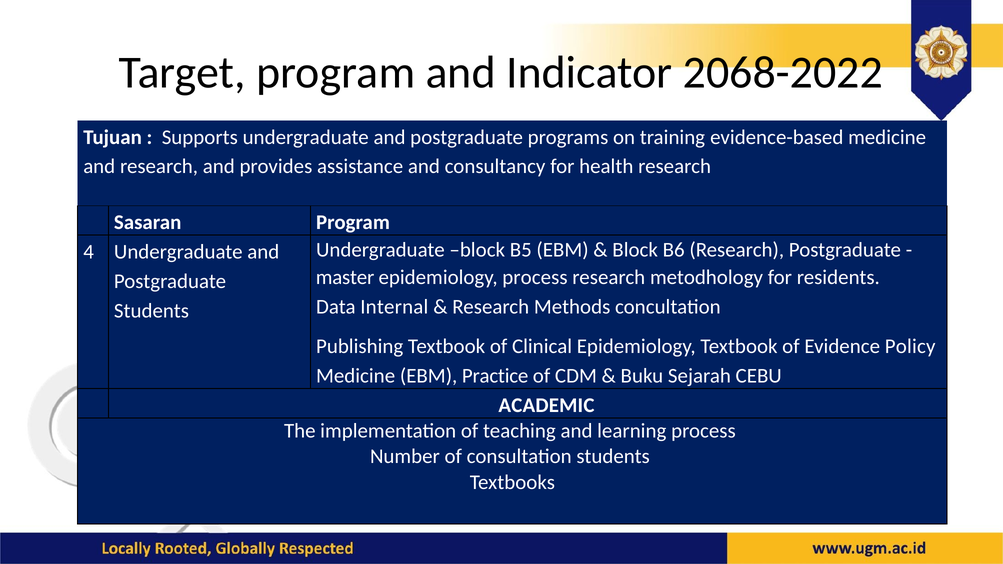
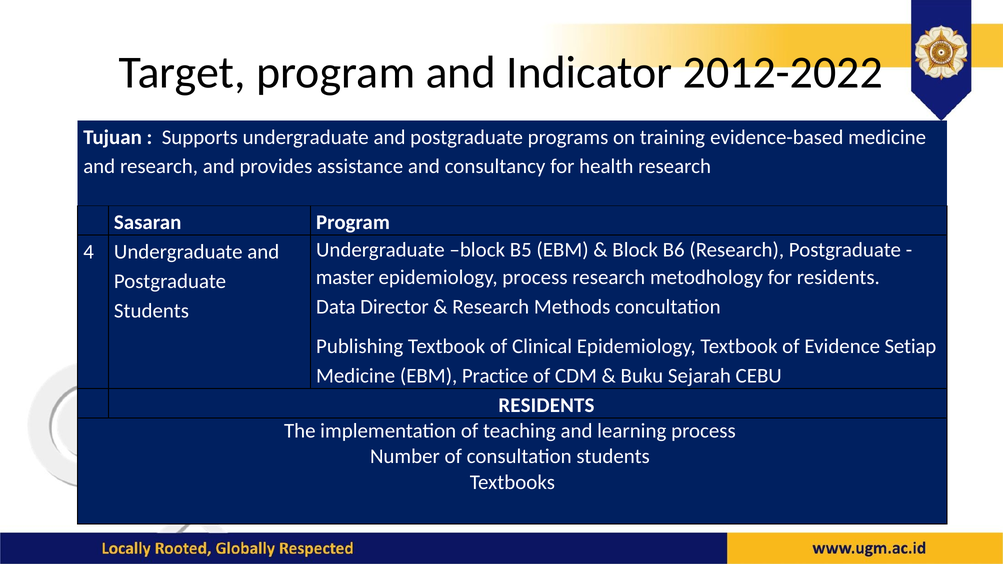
2068-2022: 2068-2022 -> 2012-2022 (783, 73)
Internal: Internal -> Director (394, 307)
Policy: Policy -> Setiap (910, 347)
ACADEMIC: ACADEMIC -> RESIDENTS (546, 406)
